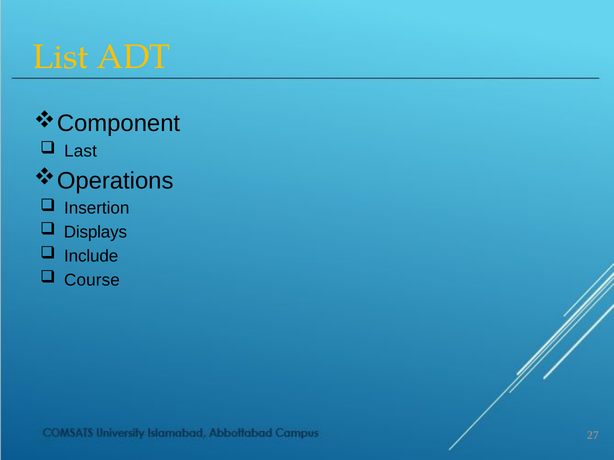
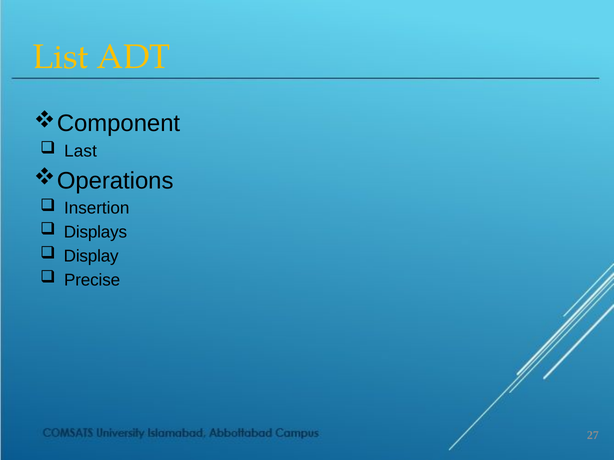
Include: Include -> Display (91, 256)
Course: Course -> Precise (92, 280)
